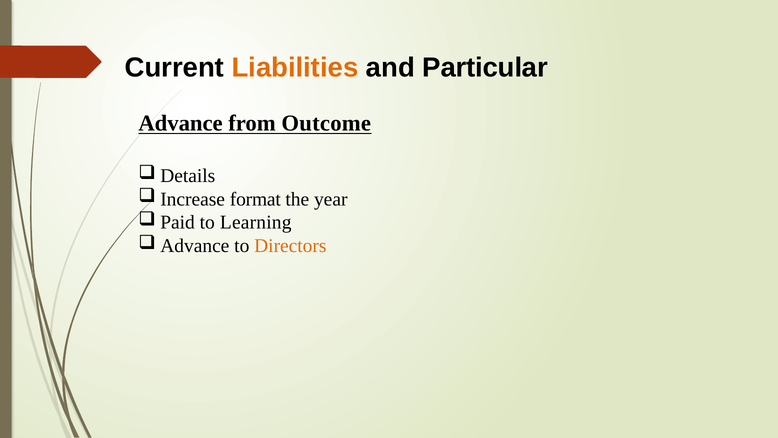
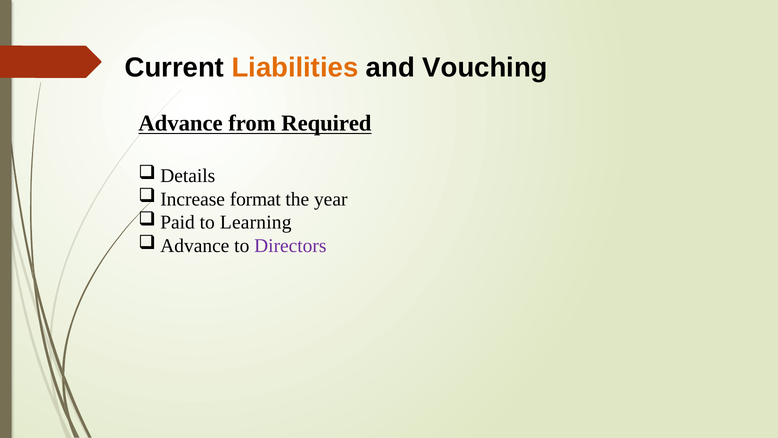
Particular: Particular -> Vouching (485, 68)
Outcome: Outcome -> Required (326, 123)
Directors colour: orange -> purple (290, 246)
